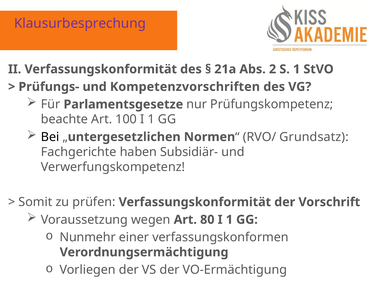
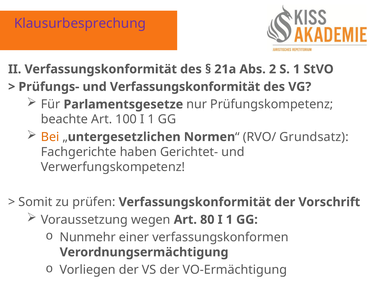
und Kompetenzvorschriften: Kompetenzvorschriften -> Verfassungskonformität (185, 87)
Bei colour: black -> orange (50, 137)
Subsidiär-: Subsidiär- -> Gerichtet- (189, 152)
